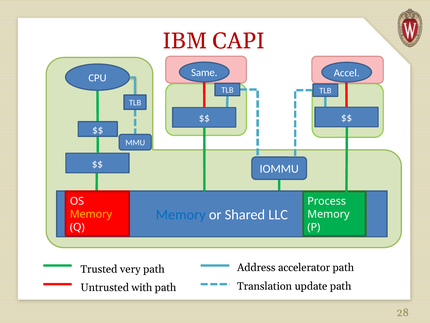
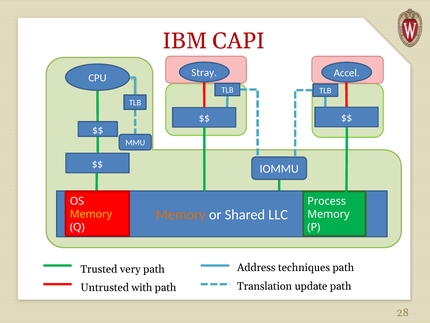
Same: Same -> Stray (204, 73)
Memory colour: blue -> orange (181, 215)
accelerator: accelerator -> techniques (304, 267)
